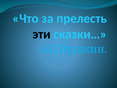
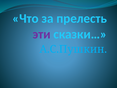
эти colour: black -> purple (42, 34)
